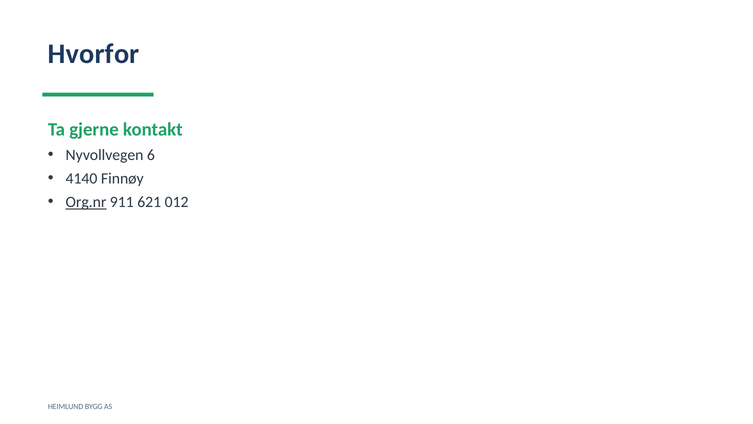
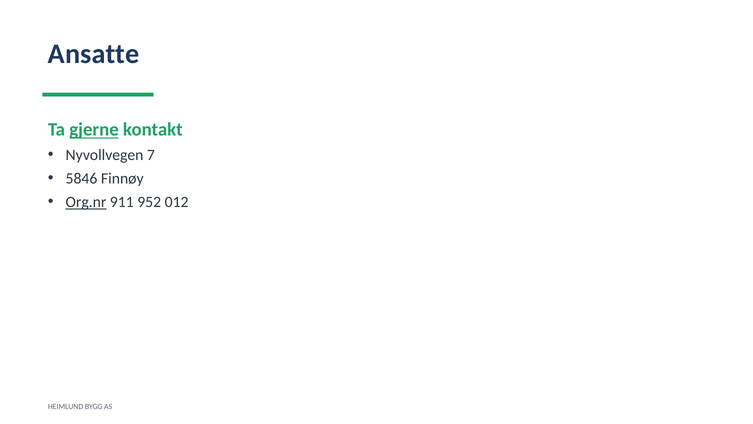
Hvorfor: Hvorfor -> Ansatte (94, 54)
gjerne underline: none -> present (94, 130)
6: 6 -> 7 (151, 155)
4140: 4140 -> 5846 (81, 178)
621: 621 -> 952 (149, 202)
